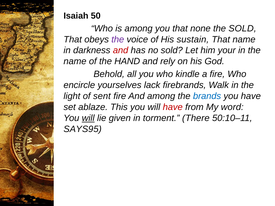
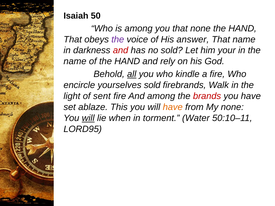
SOLD: SOLD -> HAND (243, 28)
sustain: sustain -> answer (193, 39)
all underline: none -> present (132, 74)
yourselves lack: lack -> sold (152, 85)
brands colour: blue -> red (207, 96)
have colour: red -> orange (173, 107)
My word: word -> none (232, 107)
given: given -> when (120, 118)
There: There -> Water (196, 118)
SAYS95: SAYS95 -> LORD95 (83, 129)
